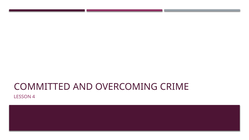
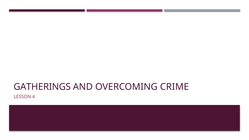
COMMITTED: COMMITTED -> GATHERINGS (42, 87)
